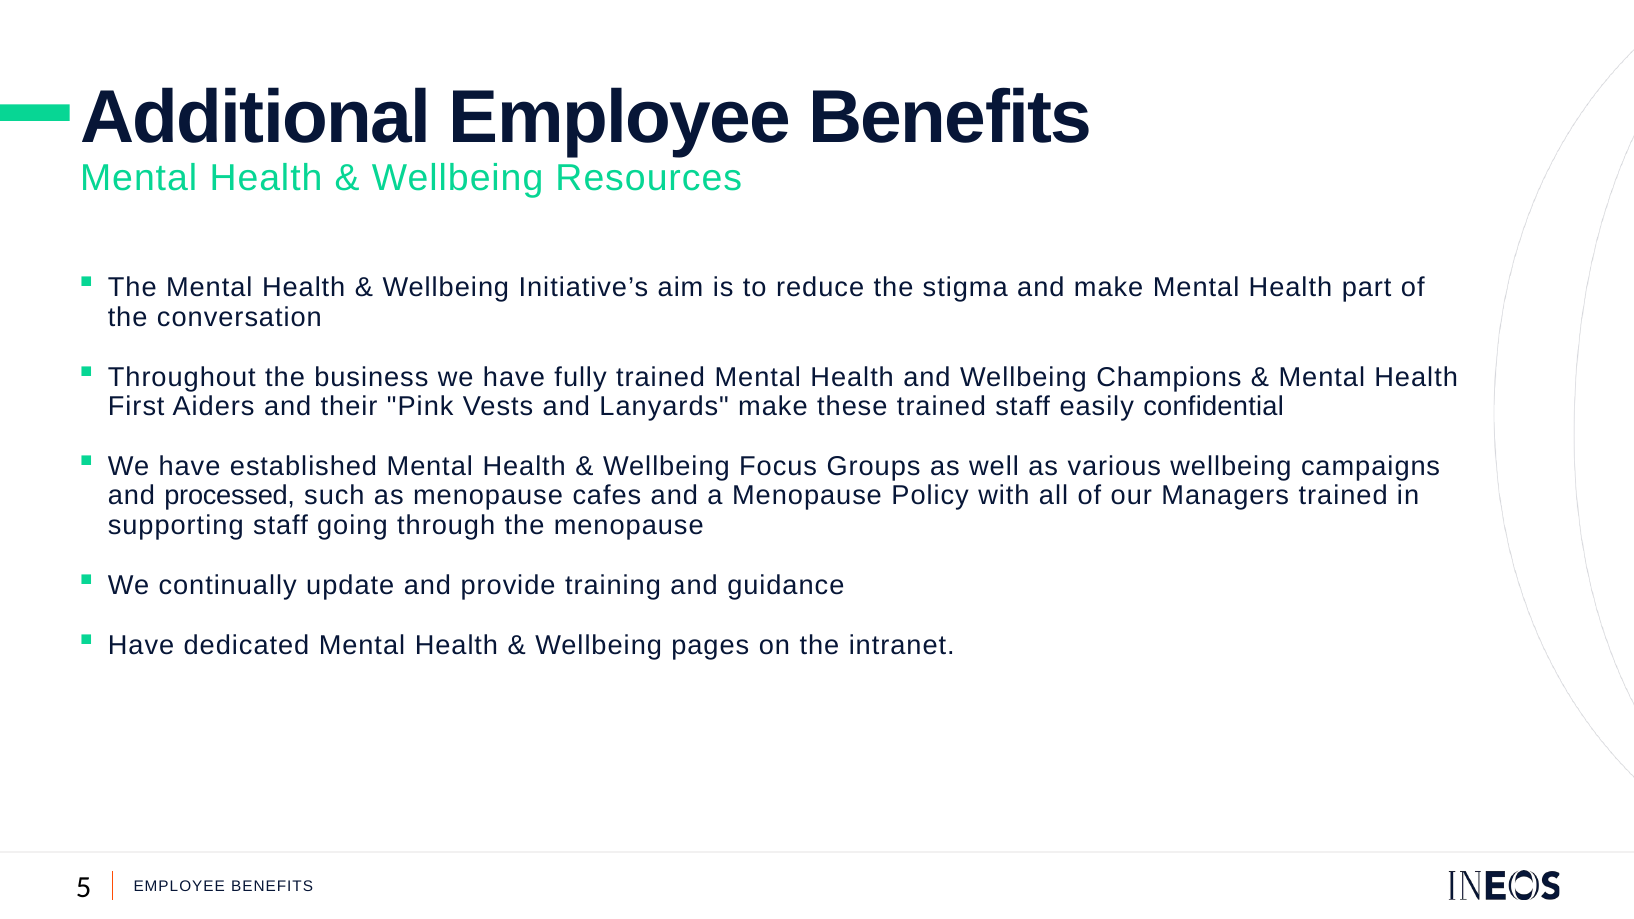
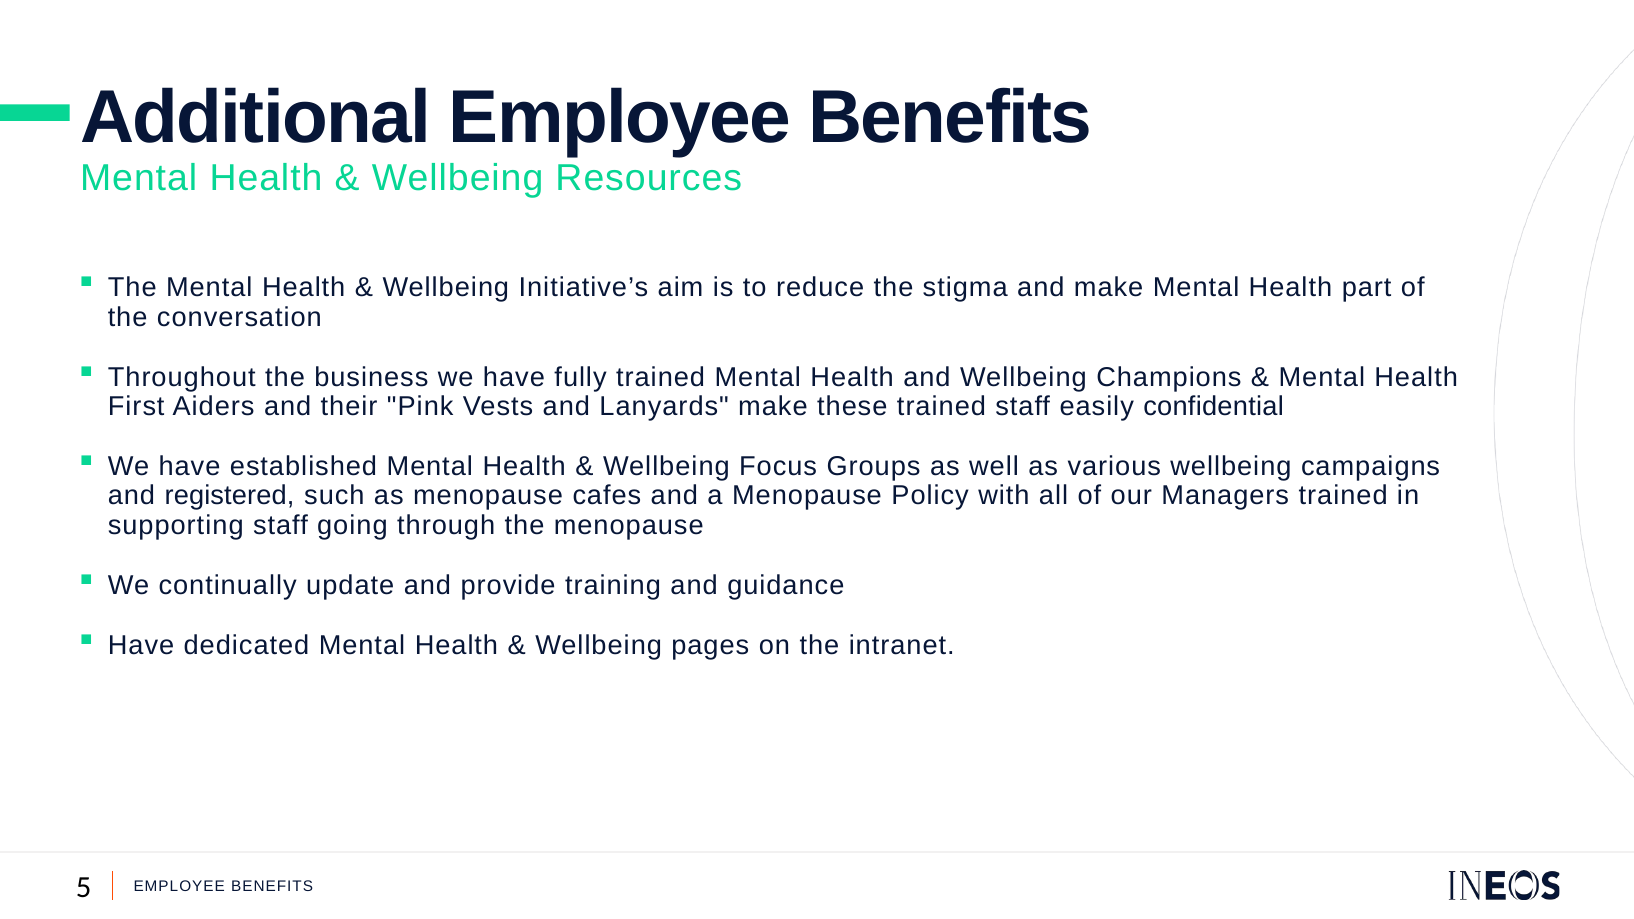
processed: processed -> registered (229, 496)
